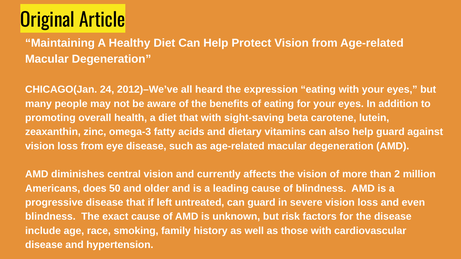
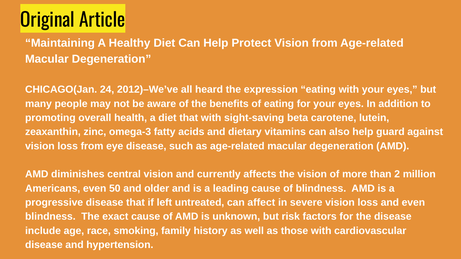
Americans does: does -> even (95, 189)
can guard: guard -> affect (261, 203)
